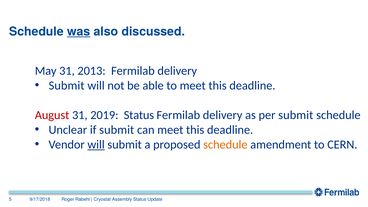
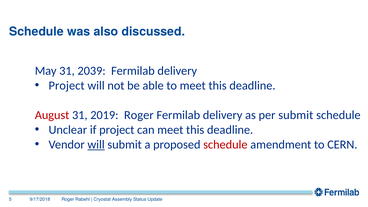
was underline: present -> none (79, 32)
2013: 2013 -> 2039 (92, 71)
Submit: Submit -> Project (67, 86)
2019 Status: Status -> Roger (139, 115)
if submit: submit -> project (117, 130)
schedule colour: orange -> red (225, 144)
